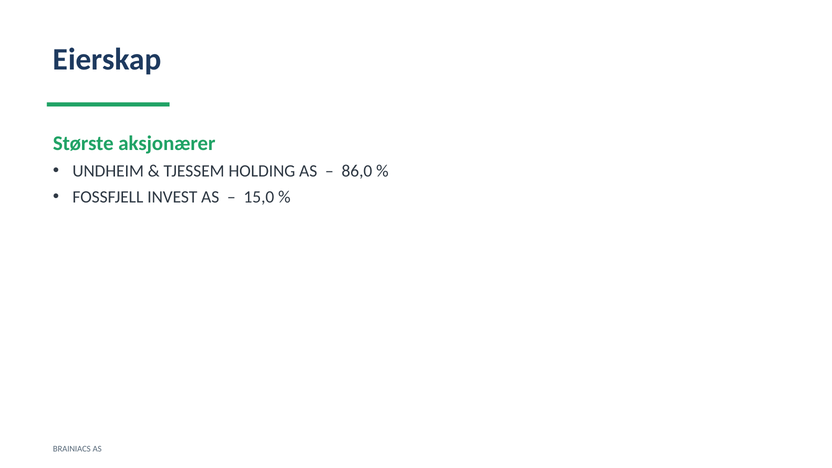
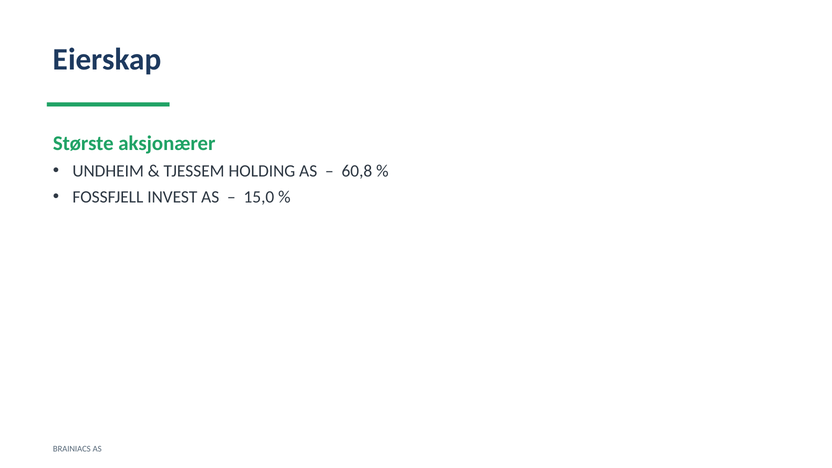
86,0: 86,0 -> 60,8 (357, 171)
